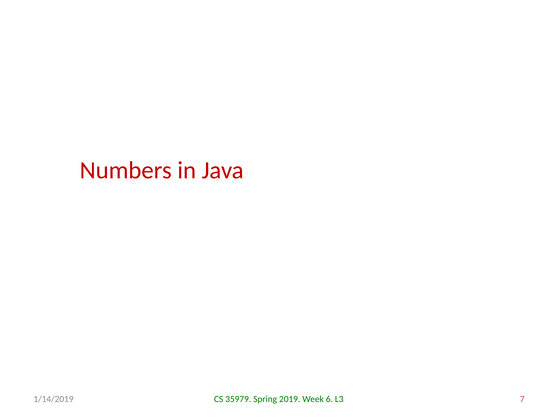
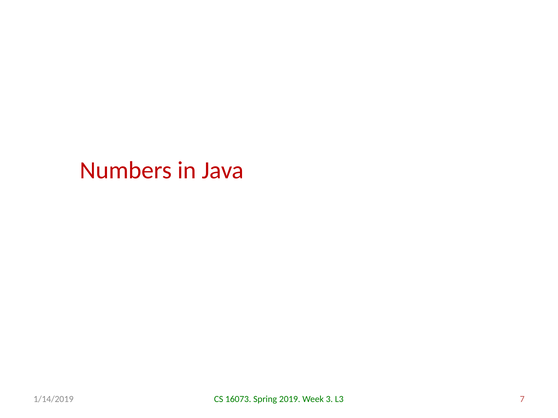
35979: 35979 -> 16073 (238, 400)
6: 6 -> 3 (329, 400)
